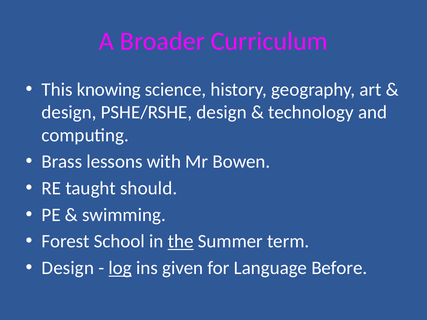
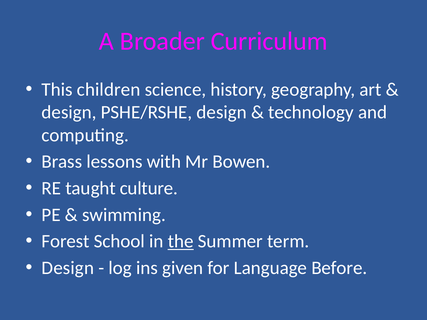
knowing: knowing -> children (109, 90)
should: should -> culture (149, 188)
log underline: present -> none (120, 268)
